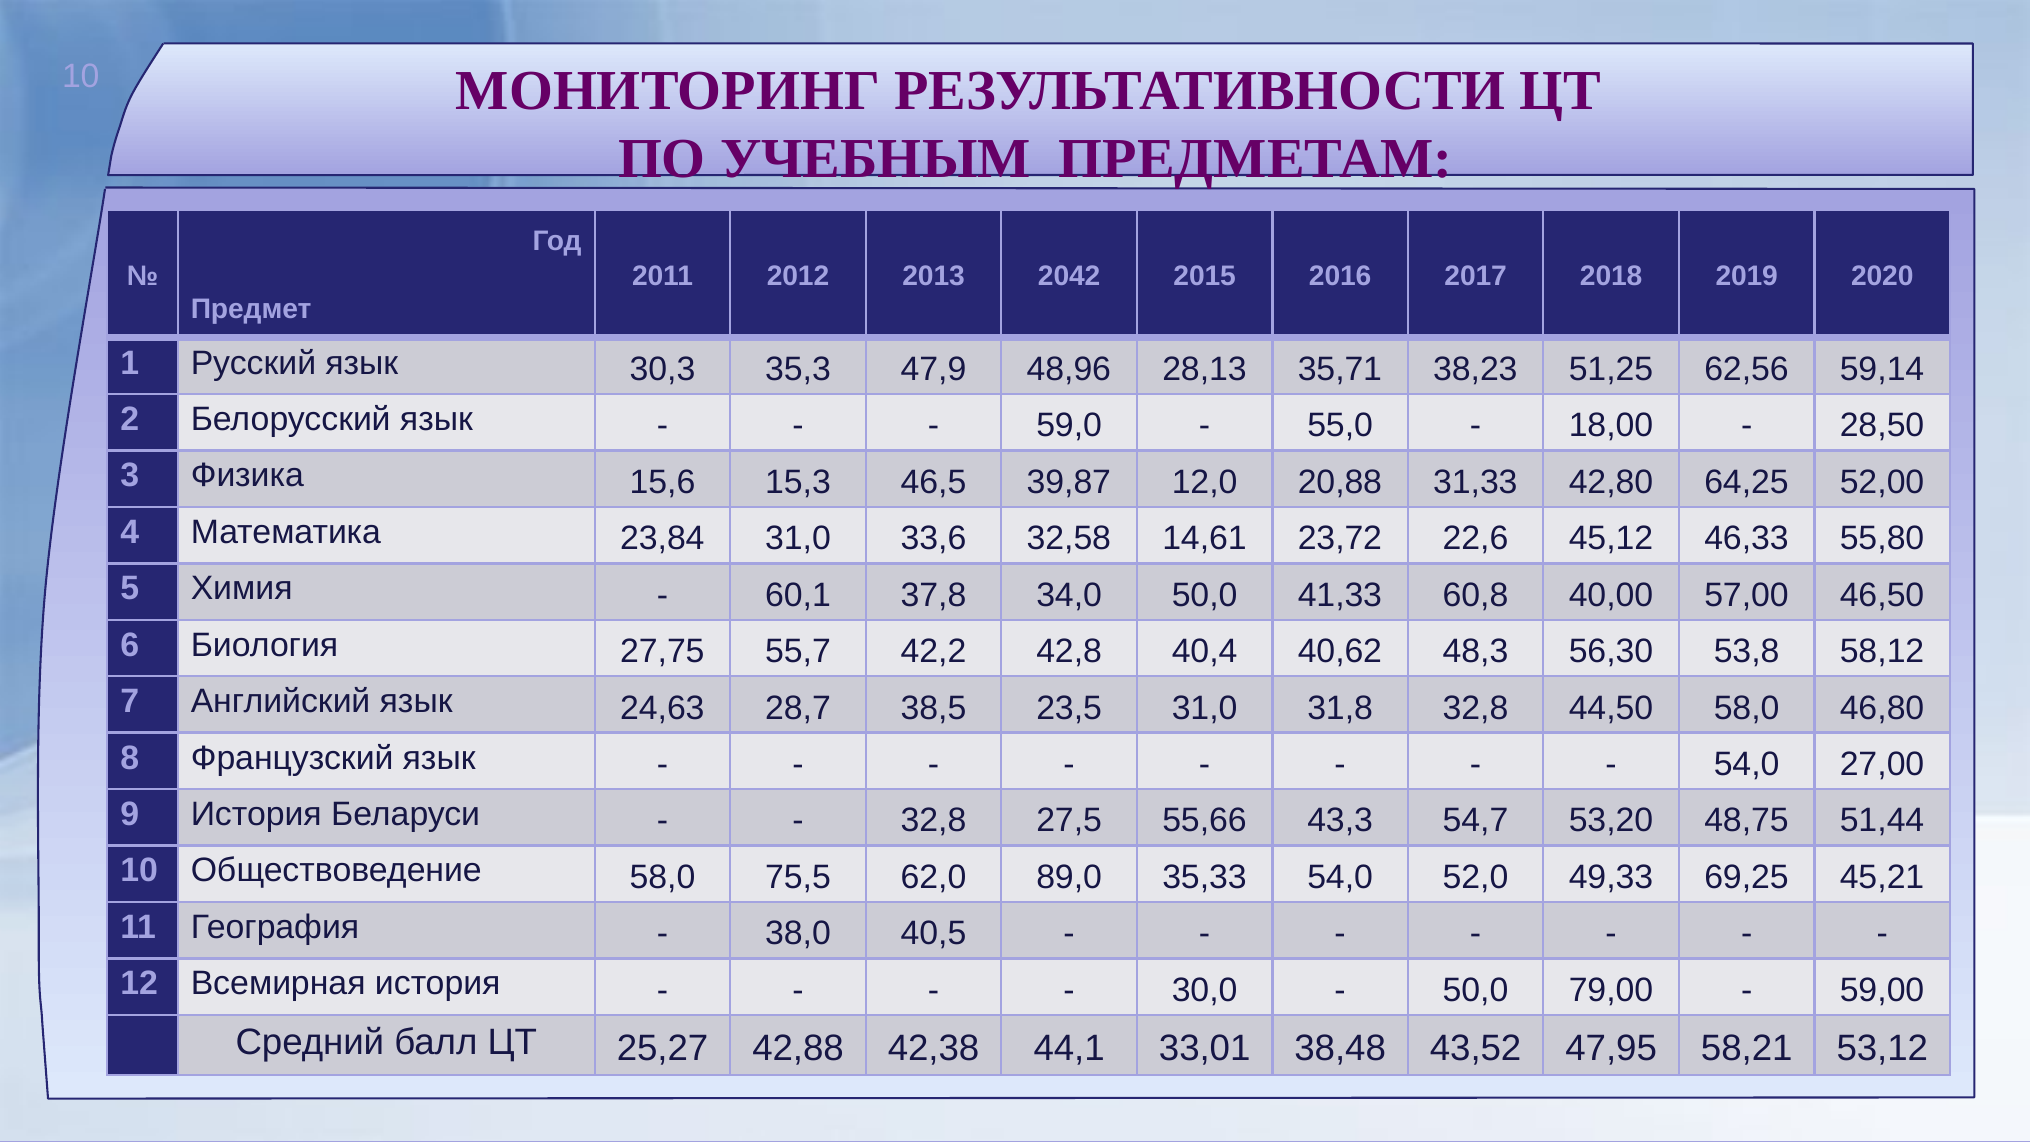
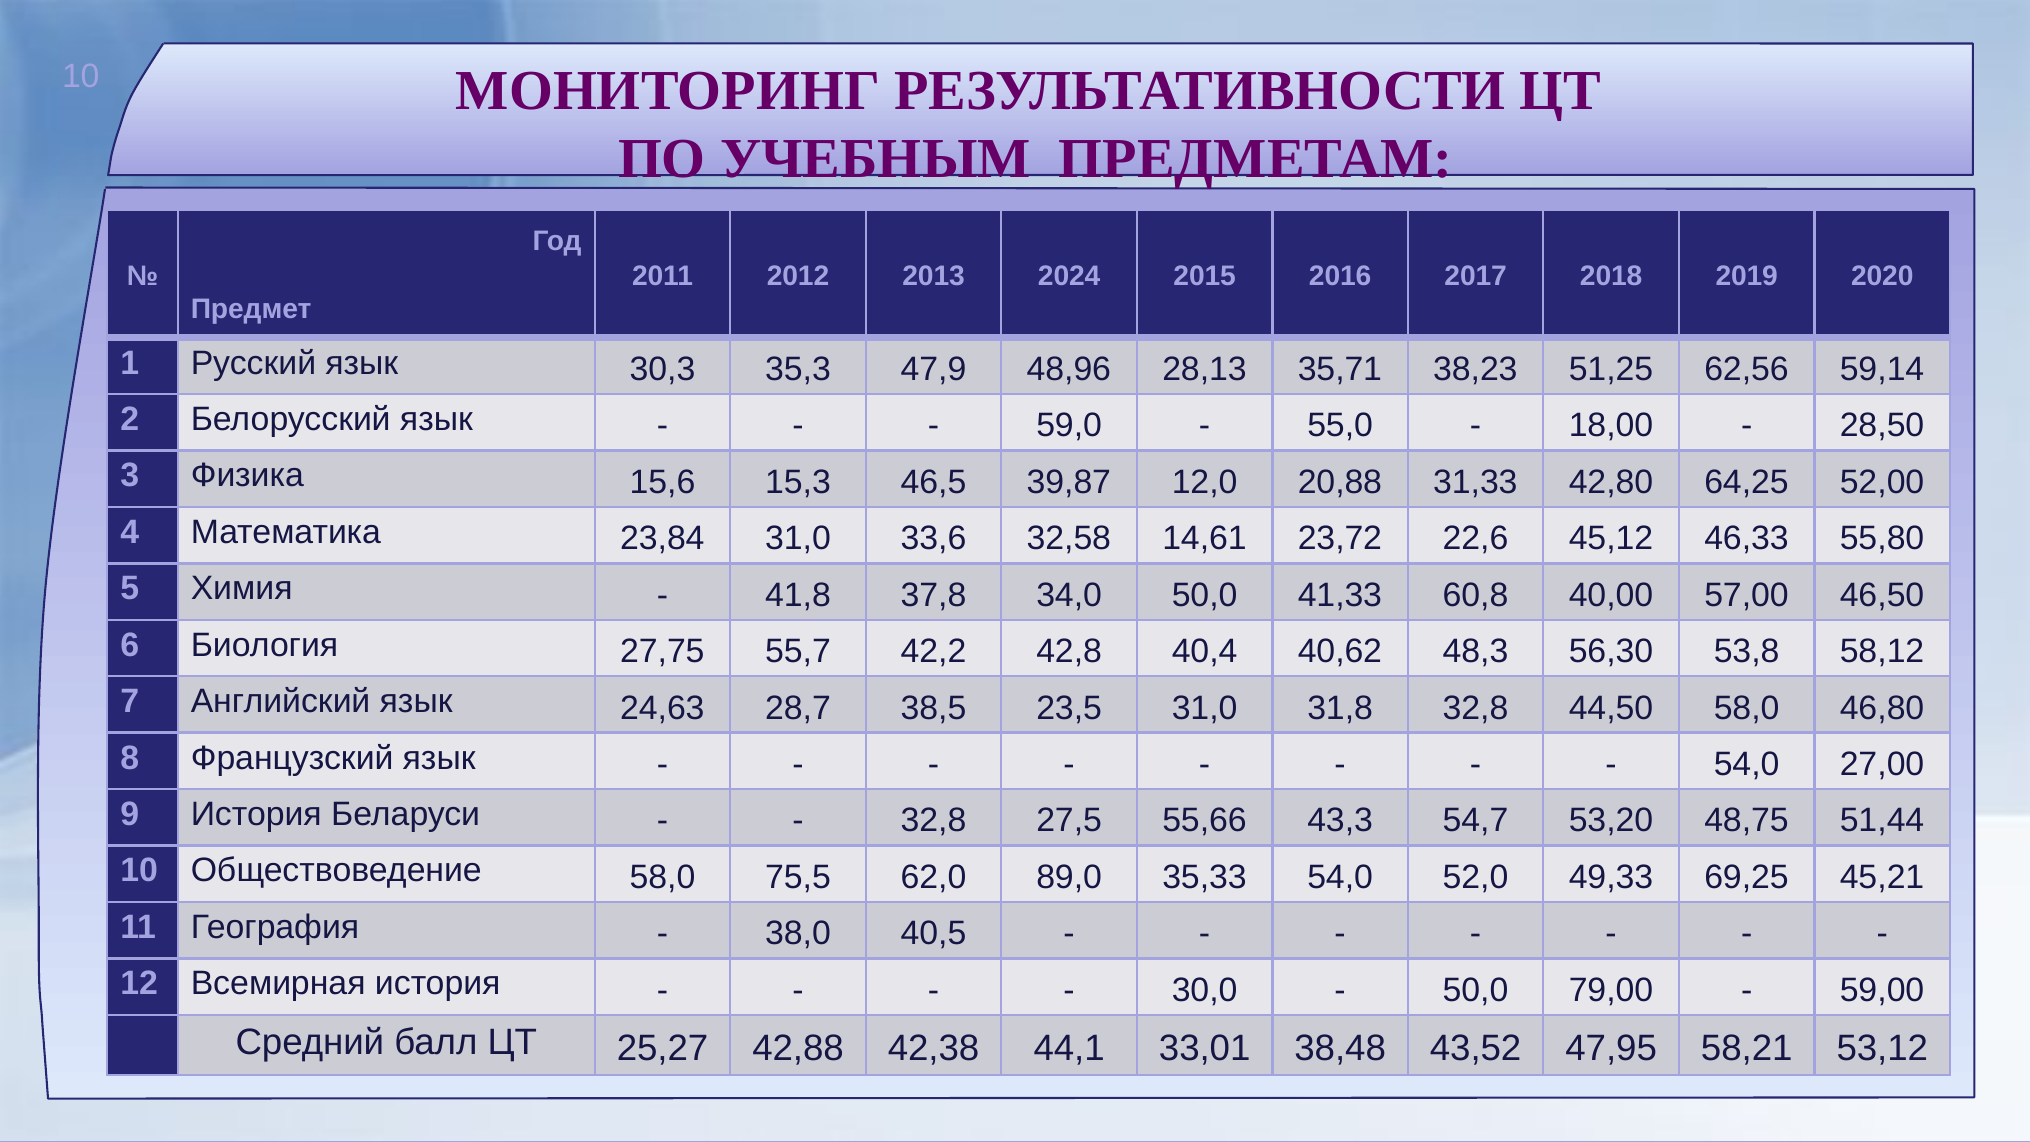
2042: 2042 -> 2024 (1069, 276)
60,1: 60,1 -> 41,8 (798, 595)
